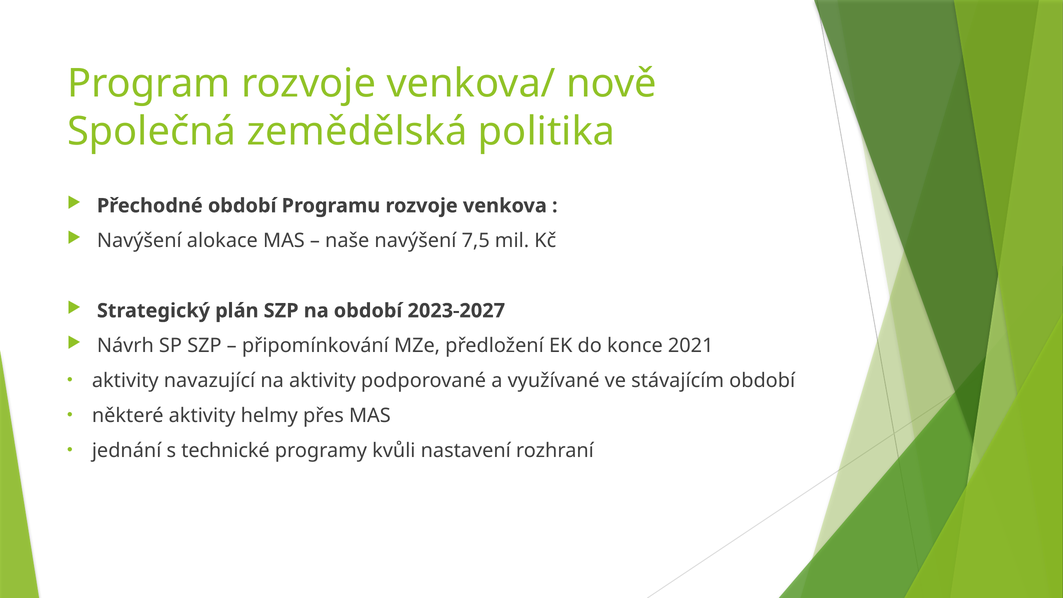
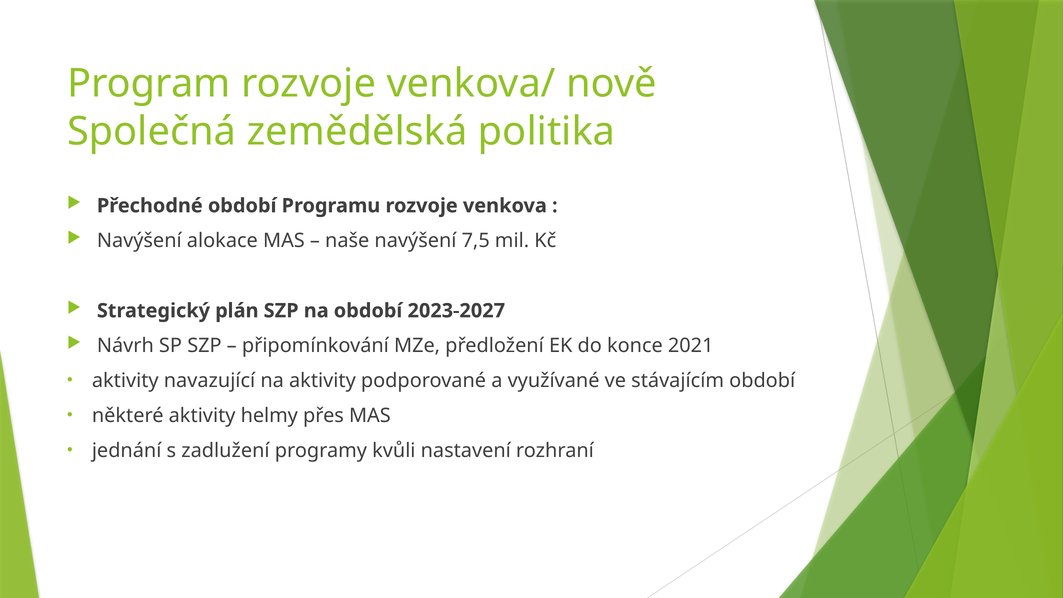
technické: technické -> zadlužení (225, 451)
